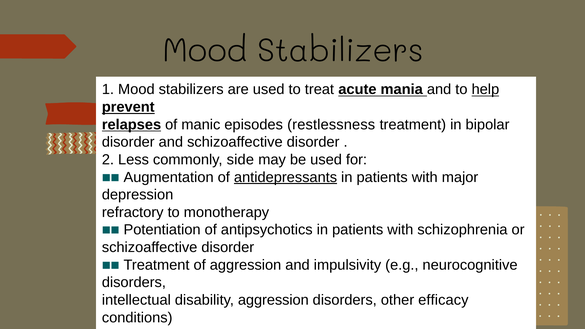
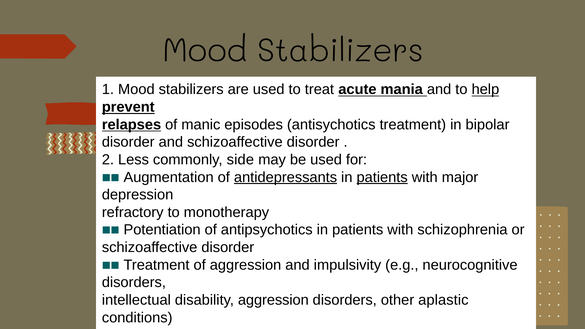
restlessness: restlessness -> antisychotics (331, 125)
patients underline: none -> present (382, 177)
efficacy: efficacy -> aplastic (443, 300)
